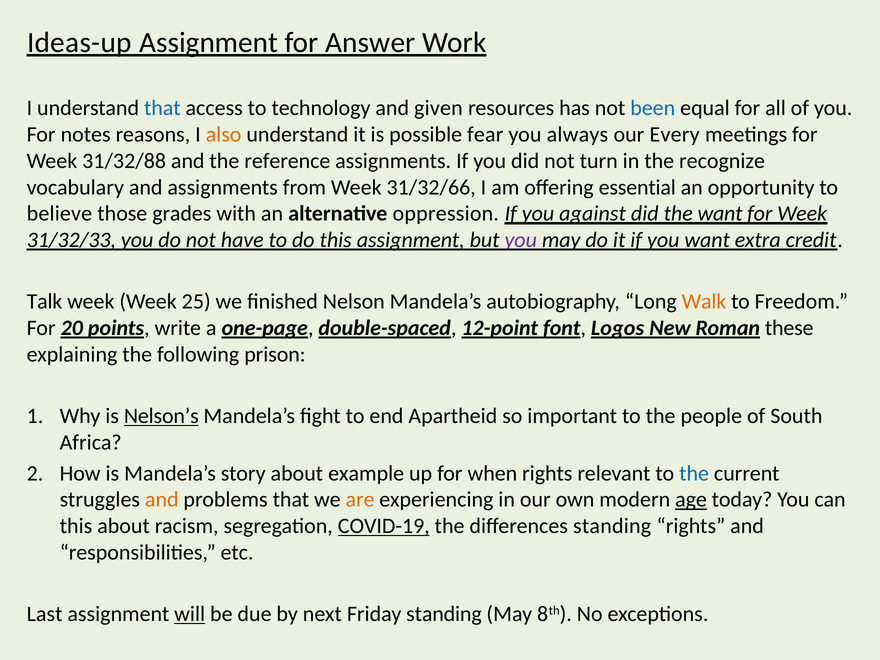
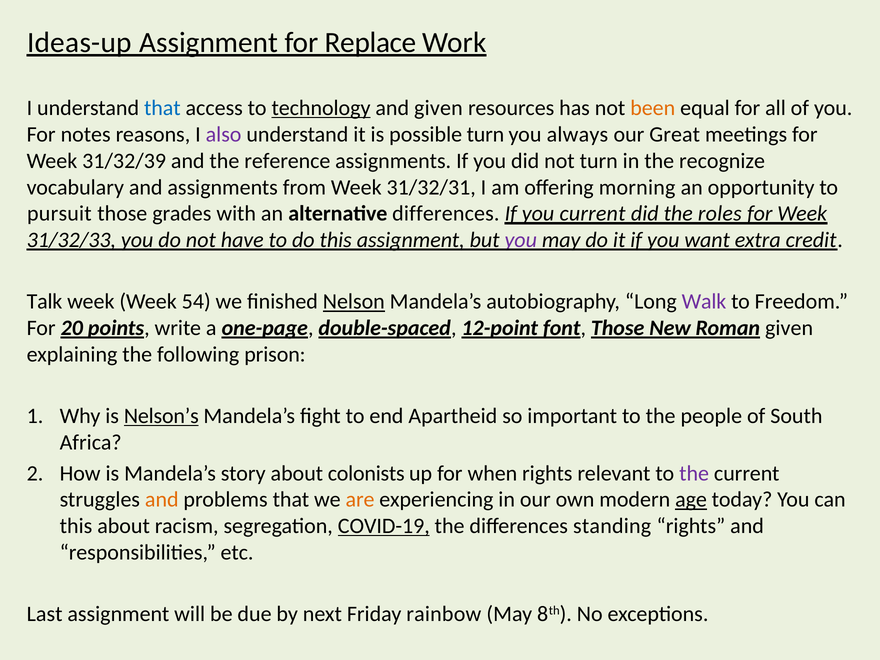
Answer: Answer -> Replace (371, 43)
technology underline: none -> present (321, 108)
been colour: blue -> orange (653, 108)
also colour: orange -> purple (224, 134)
possible fear: fear -> turn (485, 134)
Every: Every -> Great (675, 134)
31/32/88: 31/32/88 -> 31/32/39 (124, 161)
31/32/66: 31/32/66 -> 31/32/31 (431, 187)
essential: essential -> morning (637, 187)
believe: believe -> pursuit (59, 214)
alternative oppression: oppression -> differences (446, 214)
you against: against -> current (593, 214)
the want: want -> roles (720, 214)
25: 25 -> 54 (196, 302)
Nelson underline: none -> present (354, 302)
Walk colour: orange -> purple (704, 302)
font Logos: Logos -> Those (618, 328)
Roman these: these -> given (789, 328)
example: example -> colonists (366, 473)
the colour: blue -> purple (694, 473)
will underline: present -> none (190, 614)
Friday standing: standing -> rainbow (444, 614)
